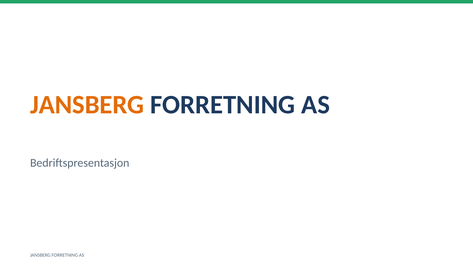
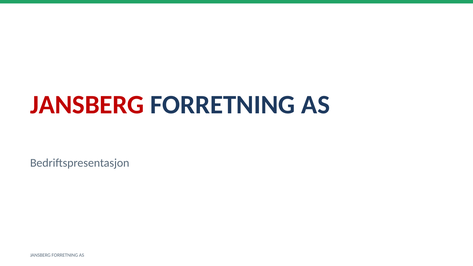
JANSBERG colour: orange -> red (87, 105)
